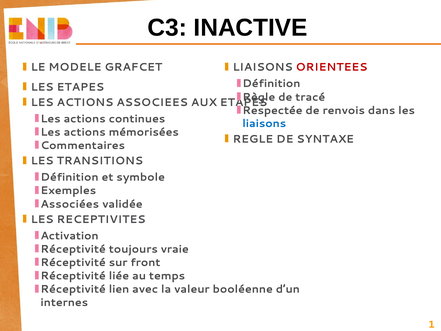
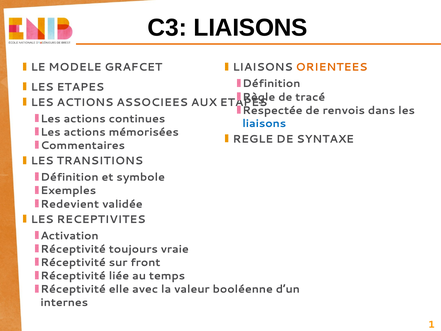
C3 INACTIVE: INACTIVE -> LIAISONS (251, 28)
ORIENTEES colour: red -> orange (332, 67)
Associées: Associées -> Redevient (70, 204)
lien: lien -> elle (119, 289)
